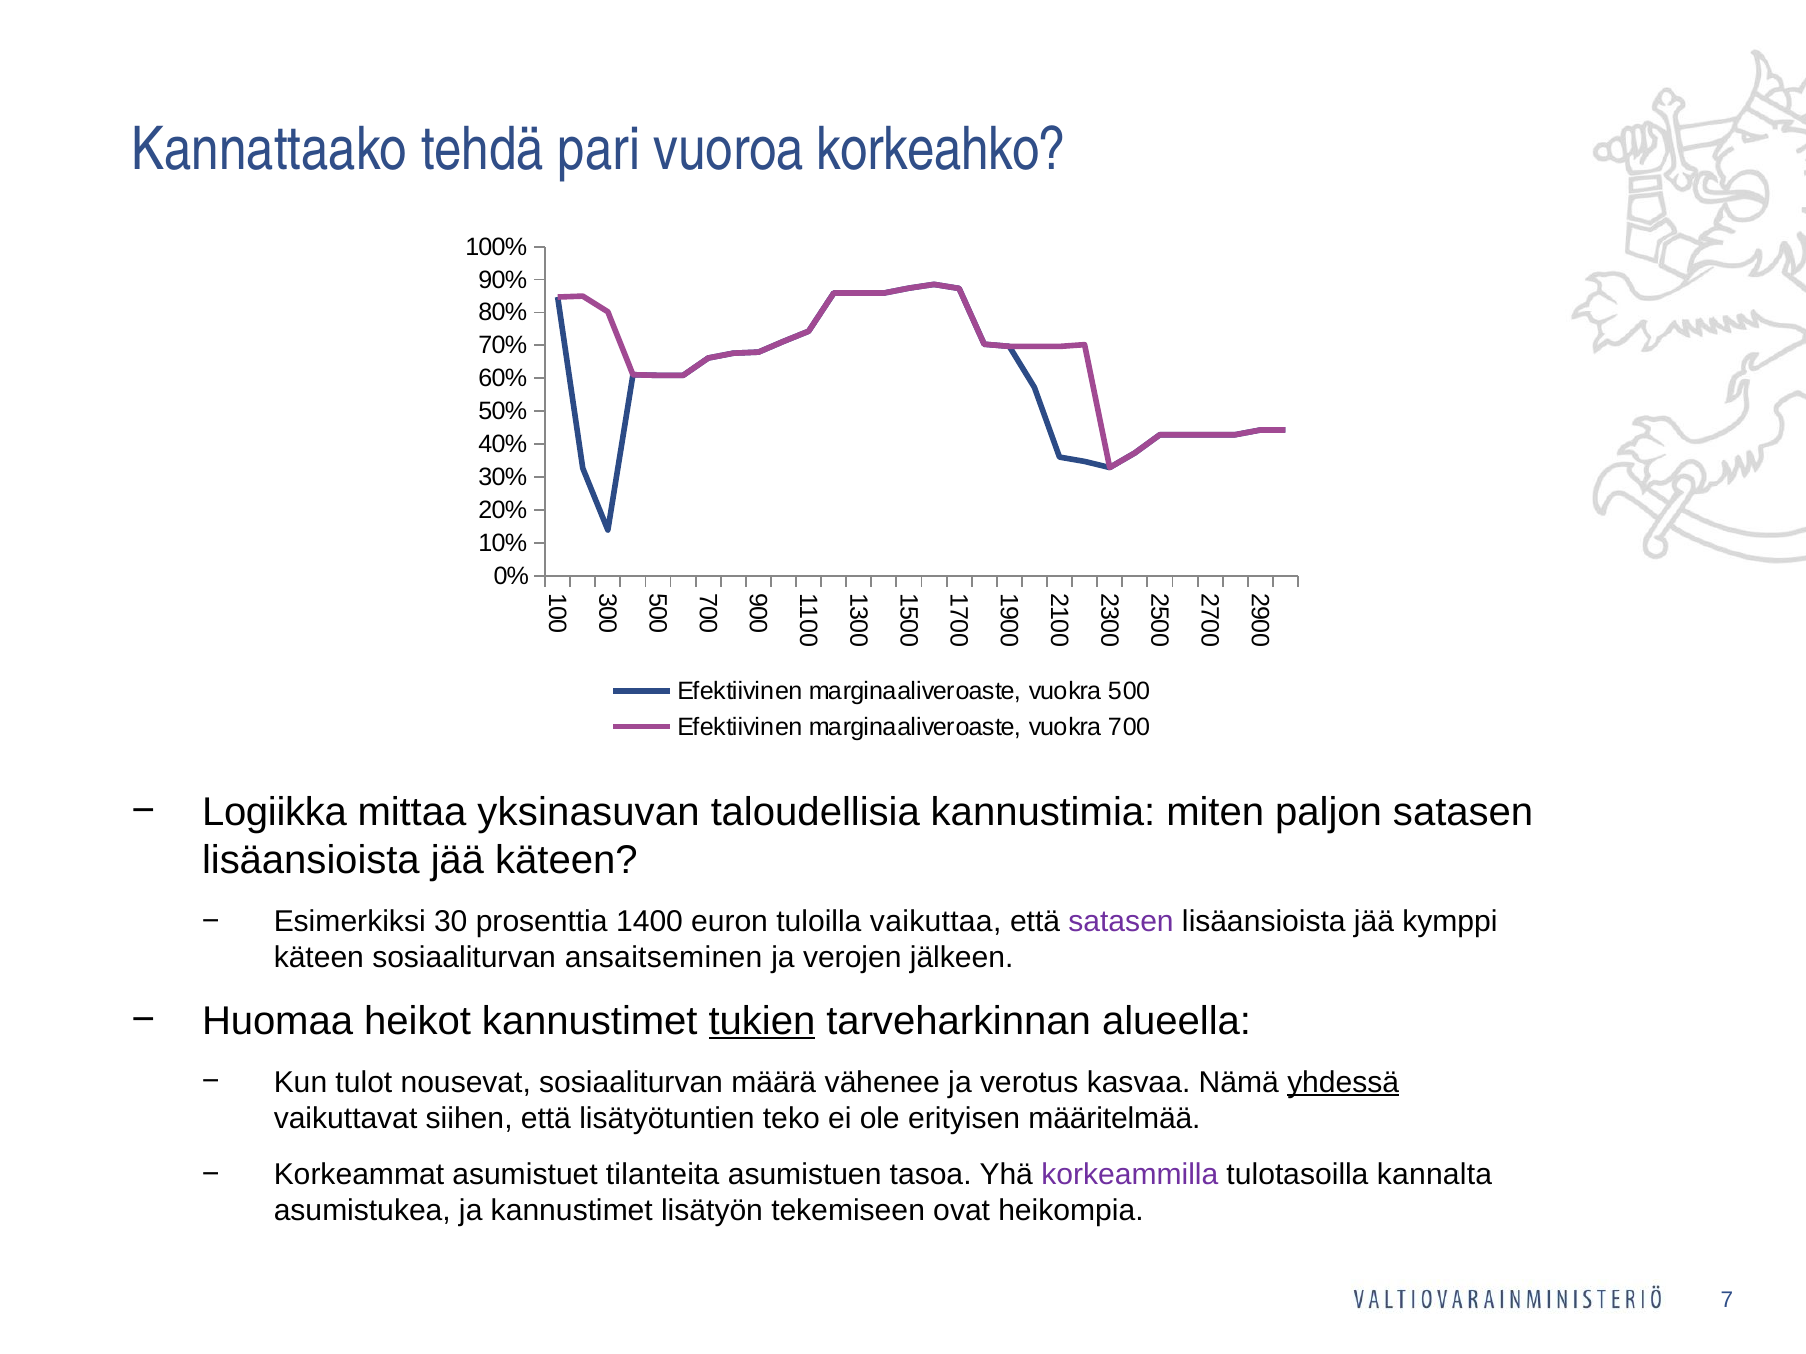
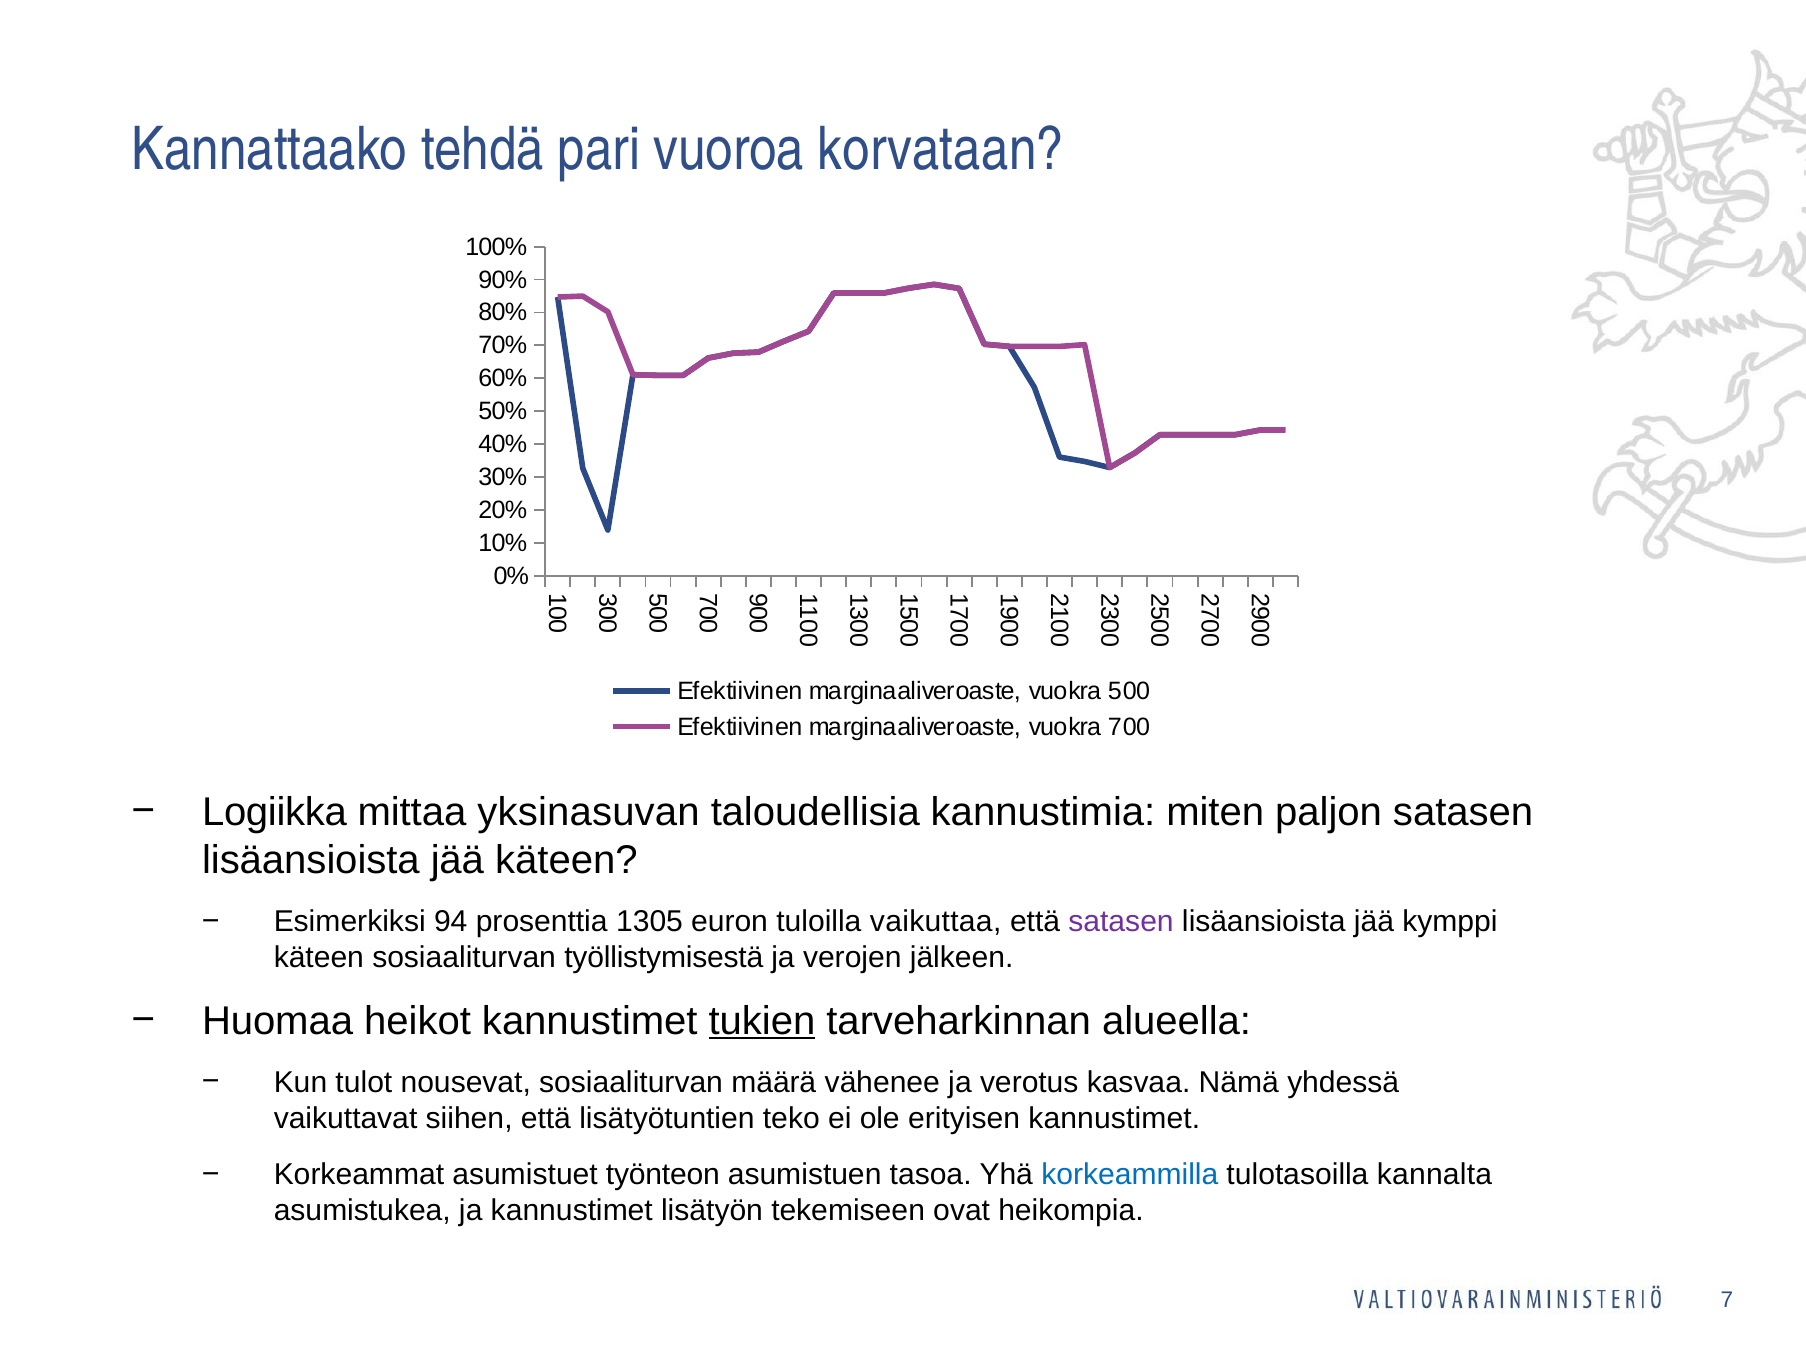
korkeahko: korkeahko -> korvataan (941, 150)
30: 30 -> 94 (451, 922)
1400: 1400 -> 1305 (650, 922)
ansaitseminen: ansaitseminen -> työllistymisestä (664, 958)
yhdessä underline: present -> none (1343, 1083)
erityisen määritelmää: määritelmää -> kannustimet (1114, 1119)
tilanteita: tilanteita -> työnteon (663, 1175)
korkeammilla colour: purple -> blue (1130, 1175)
